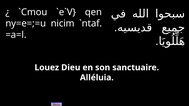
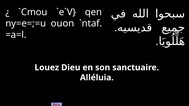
nicim: nicim -> ouon (63, 24)
